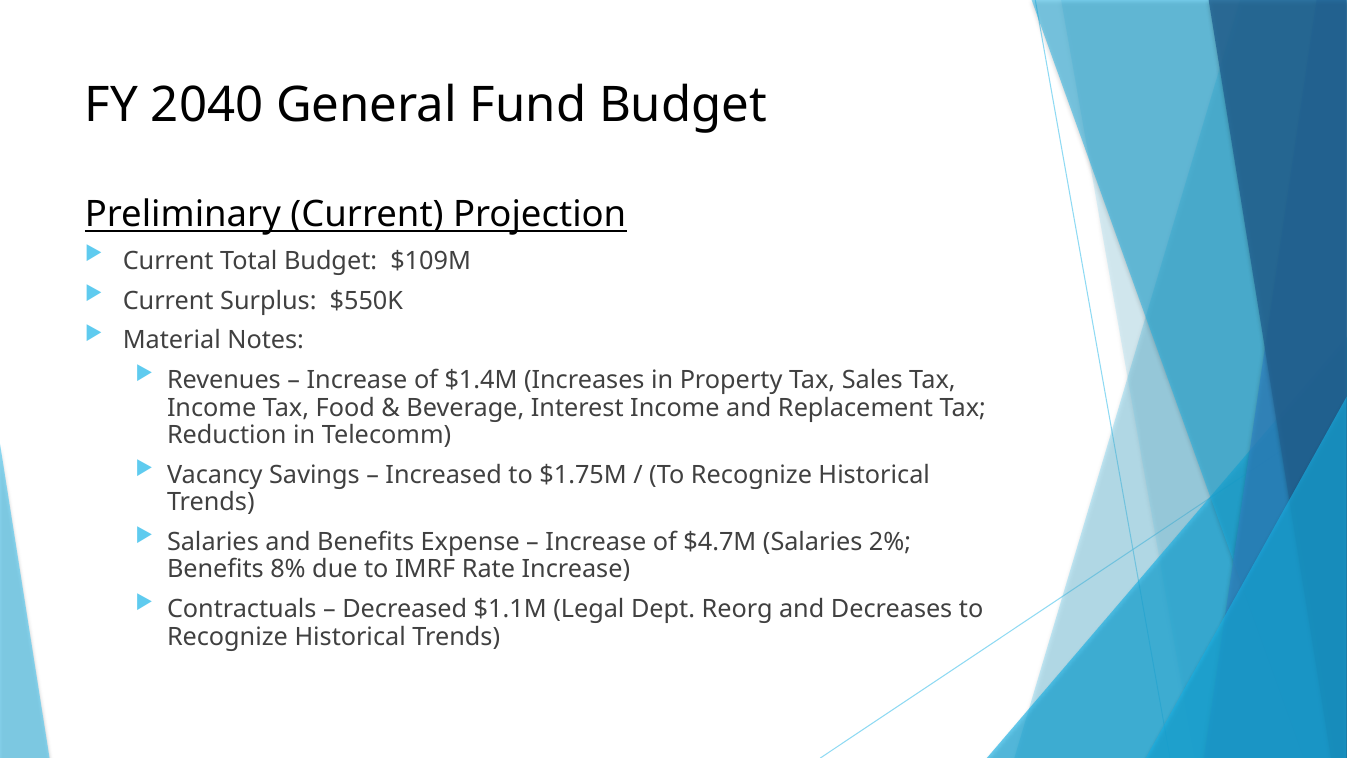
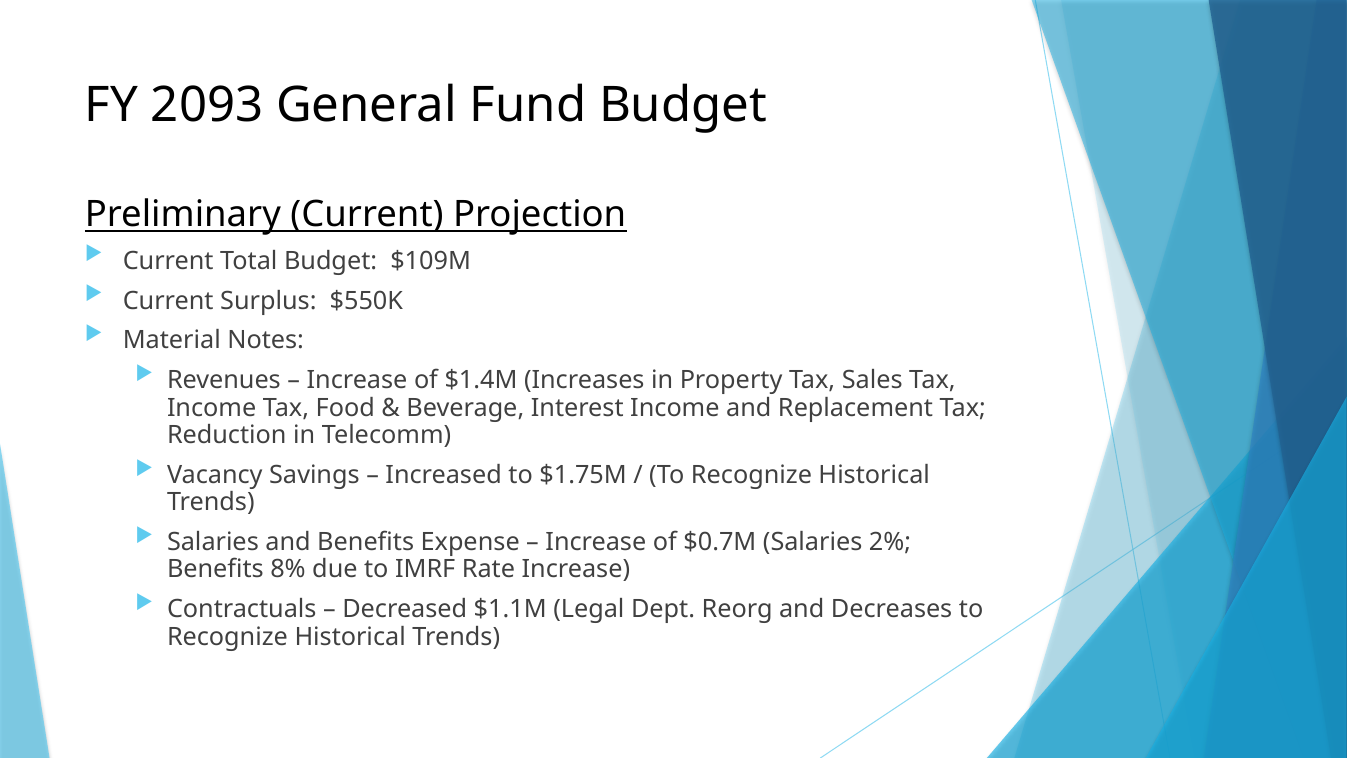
2040: 2040 -> 2093 (207, 105)
$4.7M: $4.7M -> $0.7M (720, 542)
